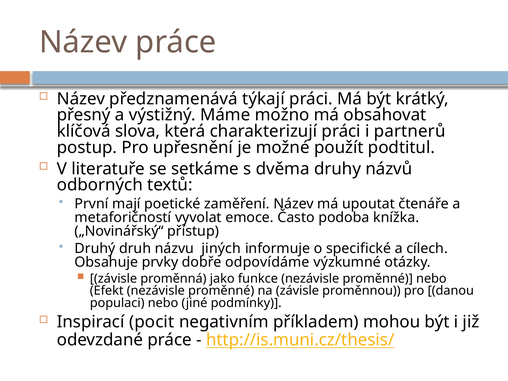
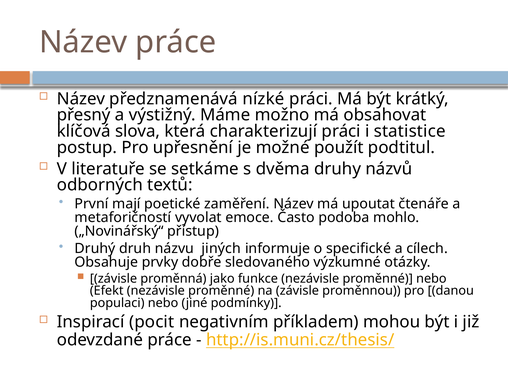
týkají: týkají -> nízké (263, 99)
partnerů: partnerů -> statistice (410, 131)
knížka: knížka -> mohlo (396, 218)
odpovídáme: odpovídáme -> sledovaného (268, 262)
